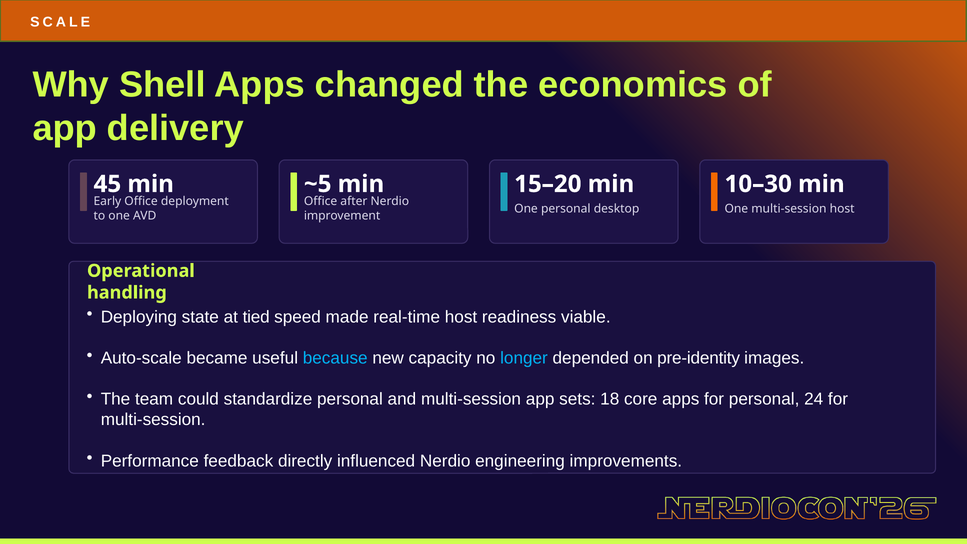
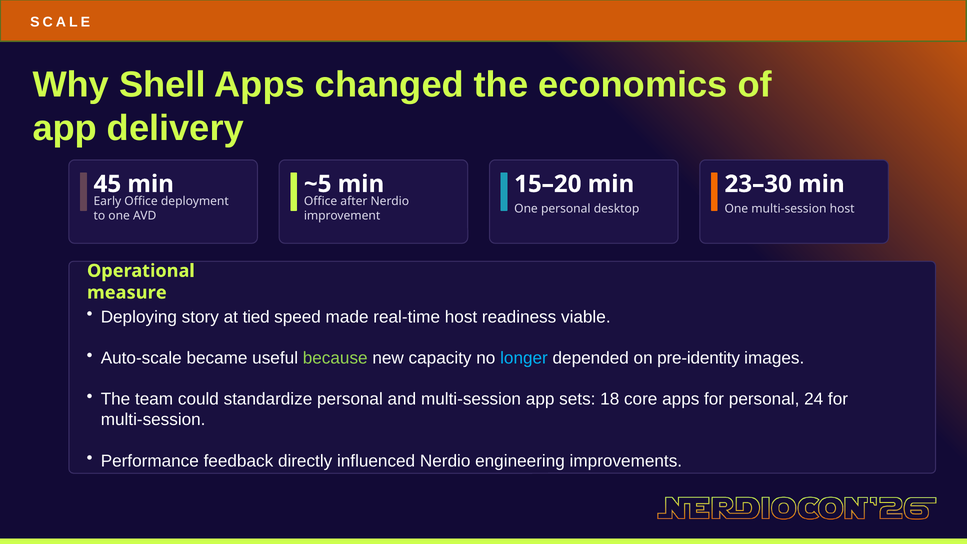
10–30: 10–30 -> 23–30 (758, 184)
handling: handling -> measure (127, 293)
state: state -> story (200, 317)
because colour: light blue -> light green (335, 358)
